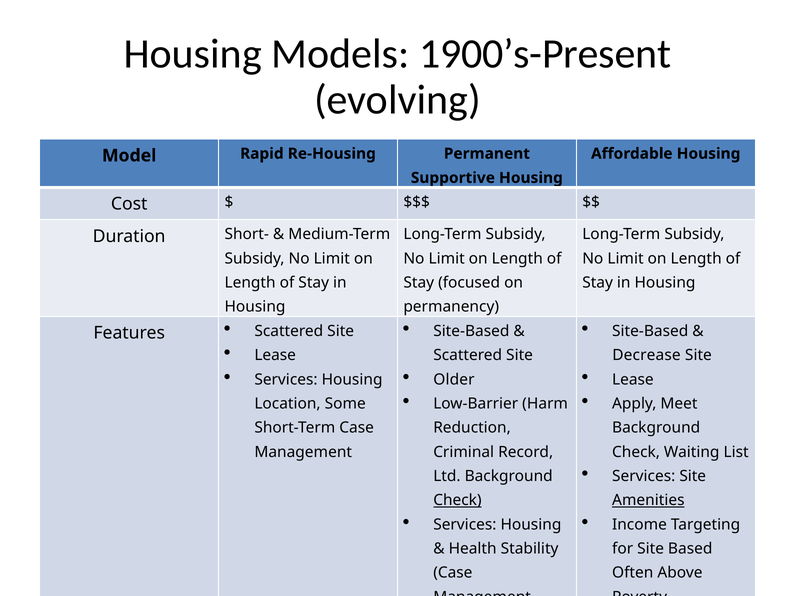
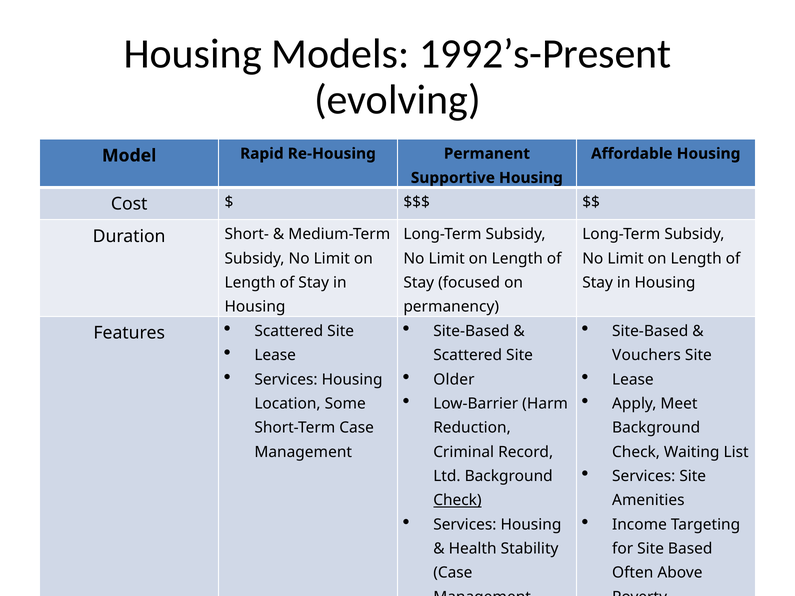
1900’s-Present: 1900’s-Present -> 1992’s-Present (545, 54)
Decrease: Decrease -> Vouchers (646, 355)
Amenities underline: present -> none (648, 501)
